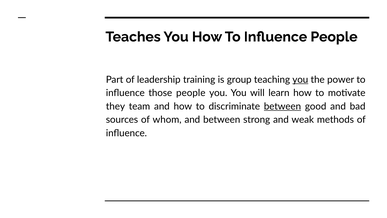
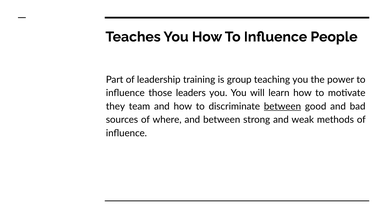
you underline: present -> none (300, 80)
those people: people -> leaders (191, 93)
whom: whom -> where (167, 120)
